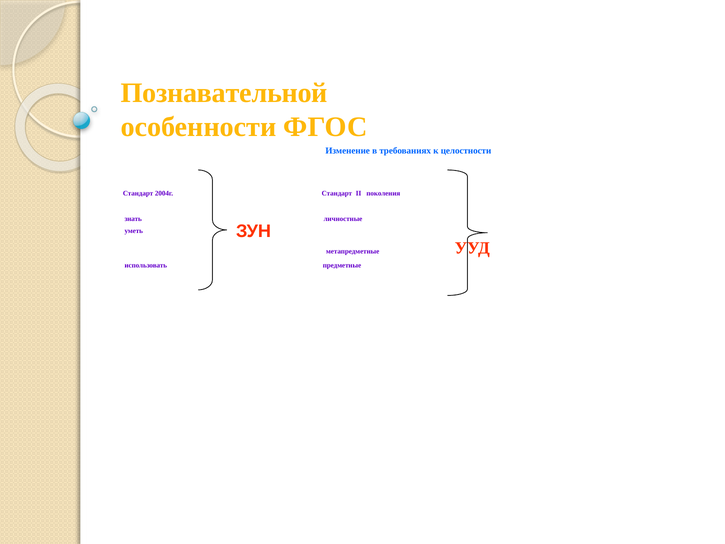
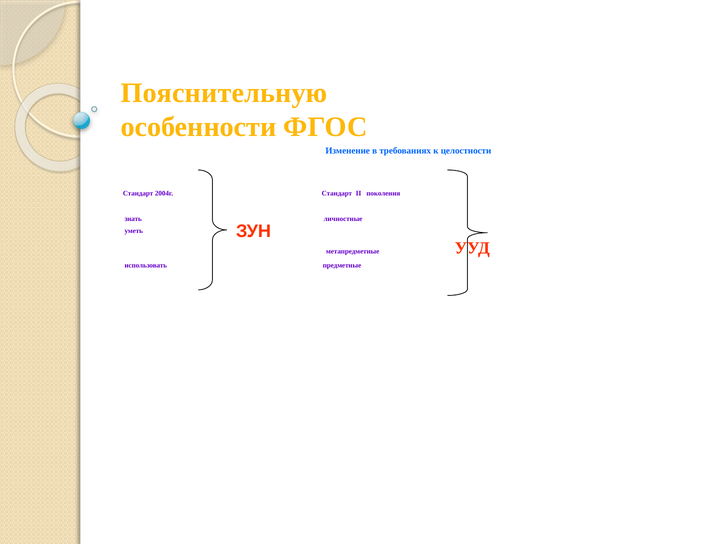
Познавательной: Познавательной -> Пояснительную (224, 93)
